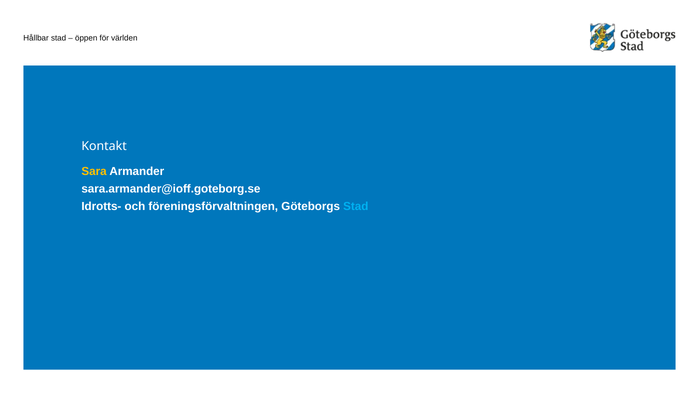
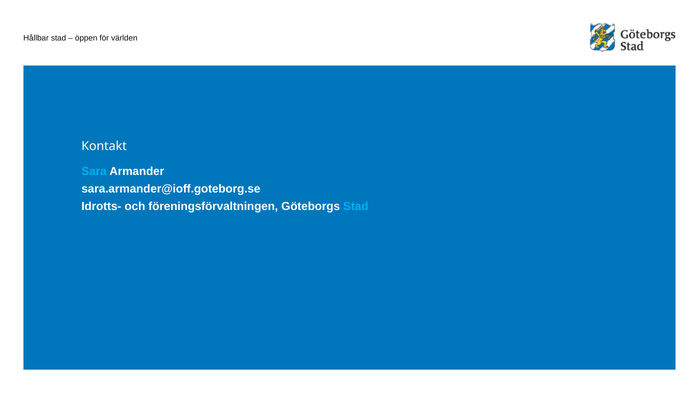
Sara colour: yellow -> light blue (94, 171)
